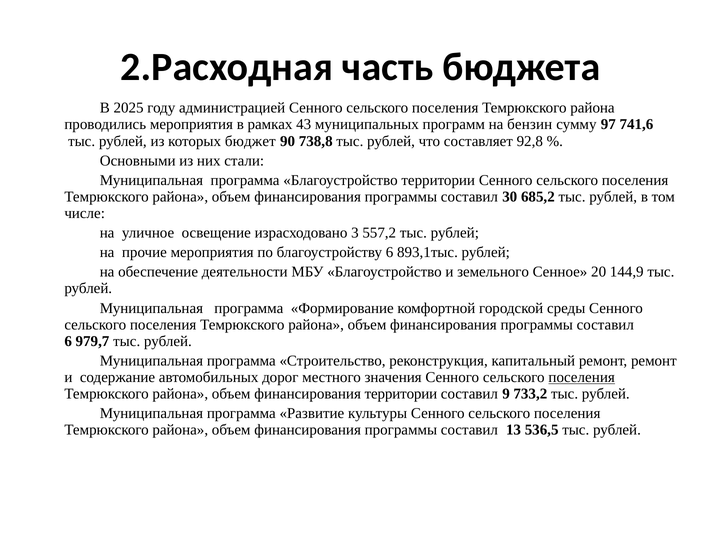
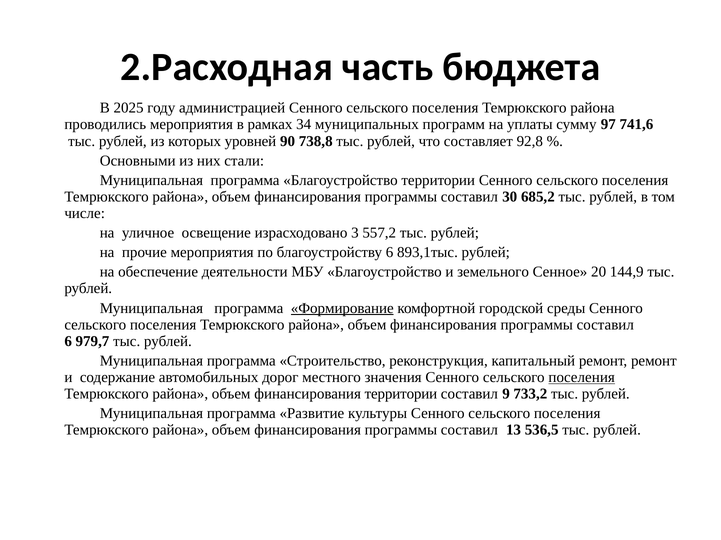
43: 43 -> 34 (304, 125)
бензин: бензин -> уплаты (530, 125)
бюджет: бюджет -> уровней (250, 141)
Формирование underline: none -> present (342, 309)
